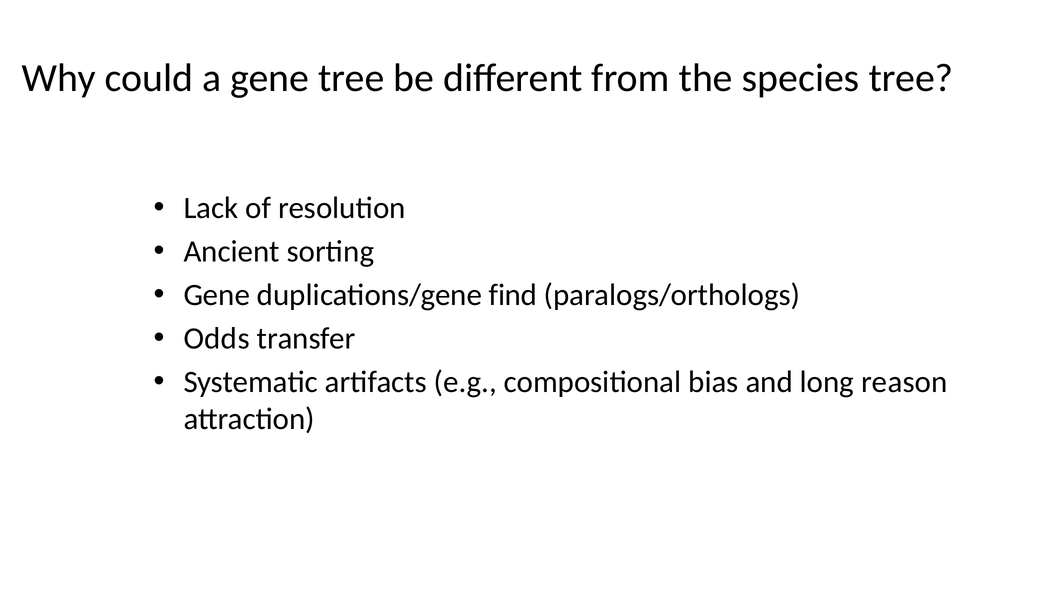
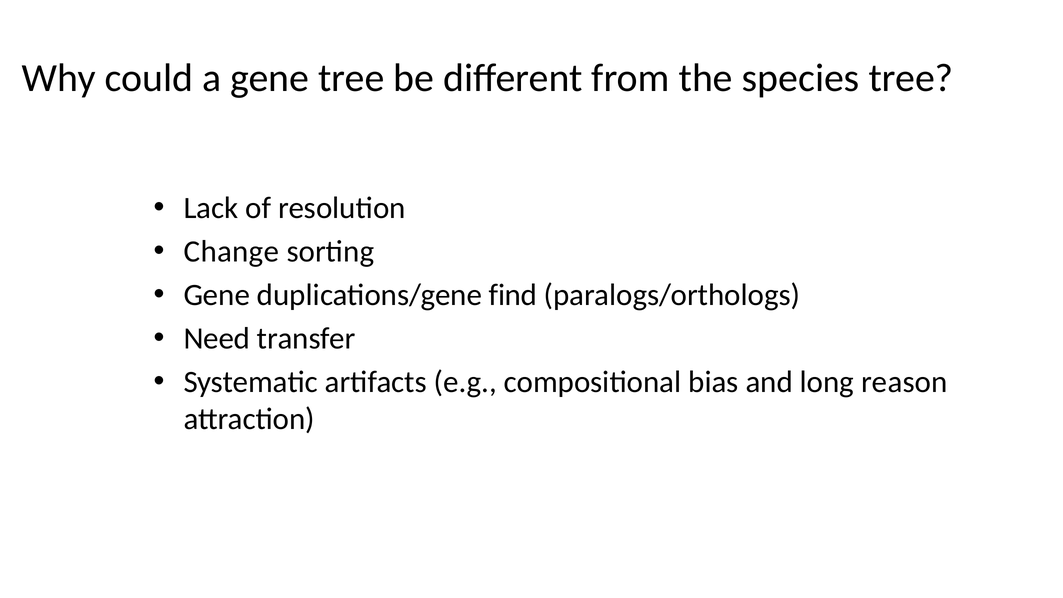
Ancient: Ancient -> Change (232, 252)
Odds: Odds -> Need (217, 339)
